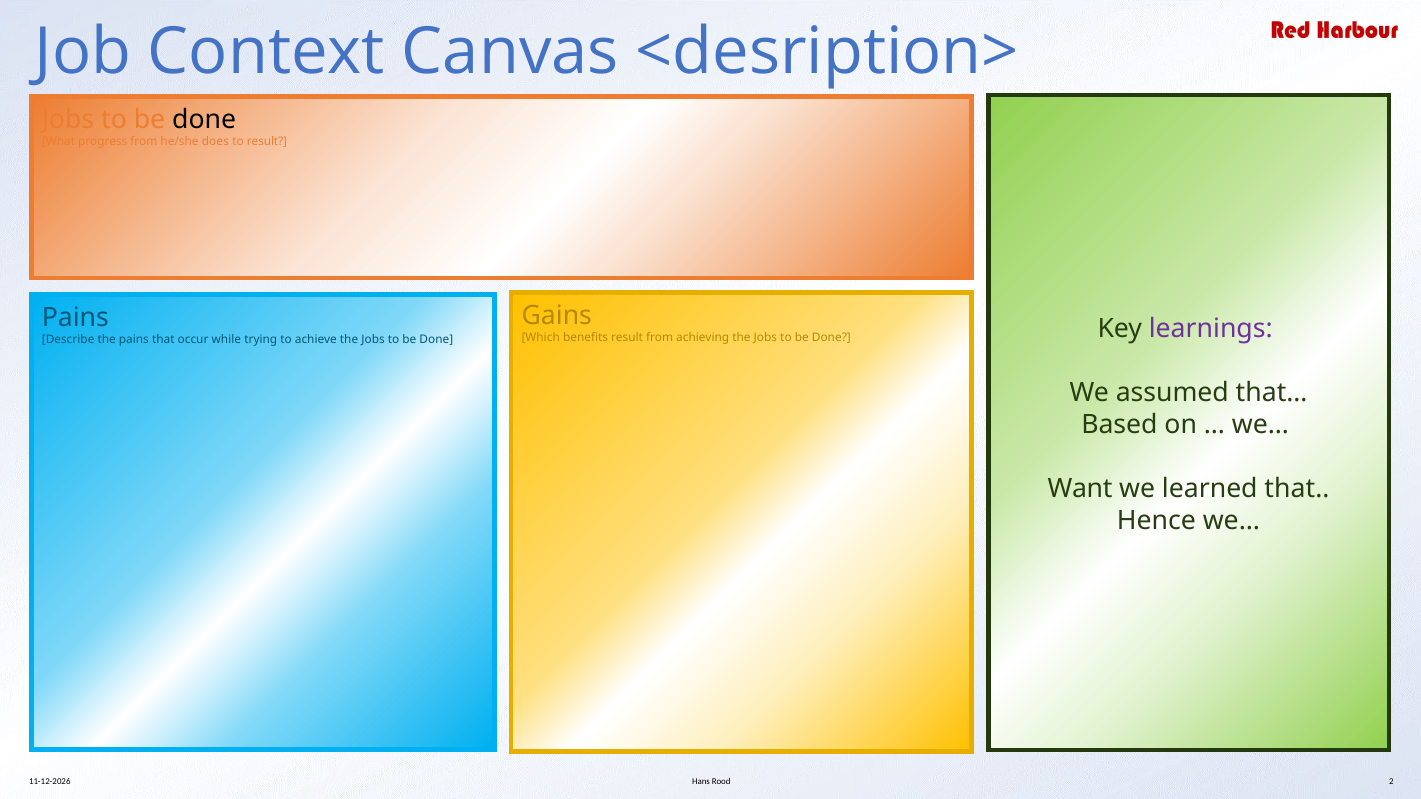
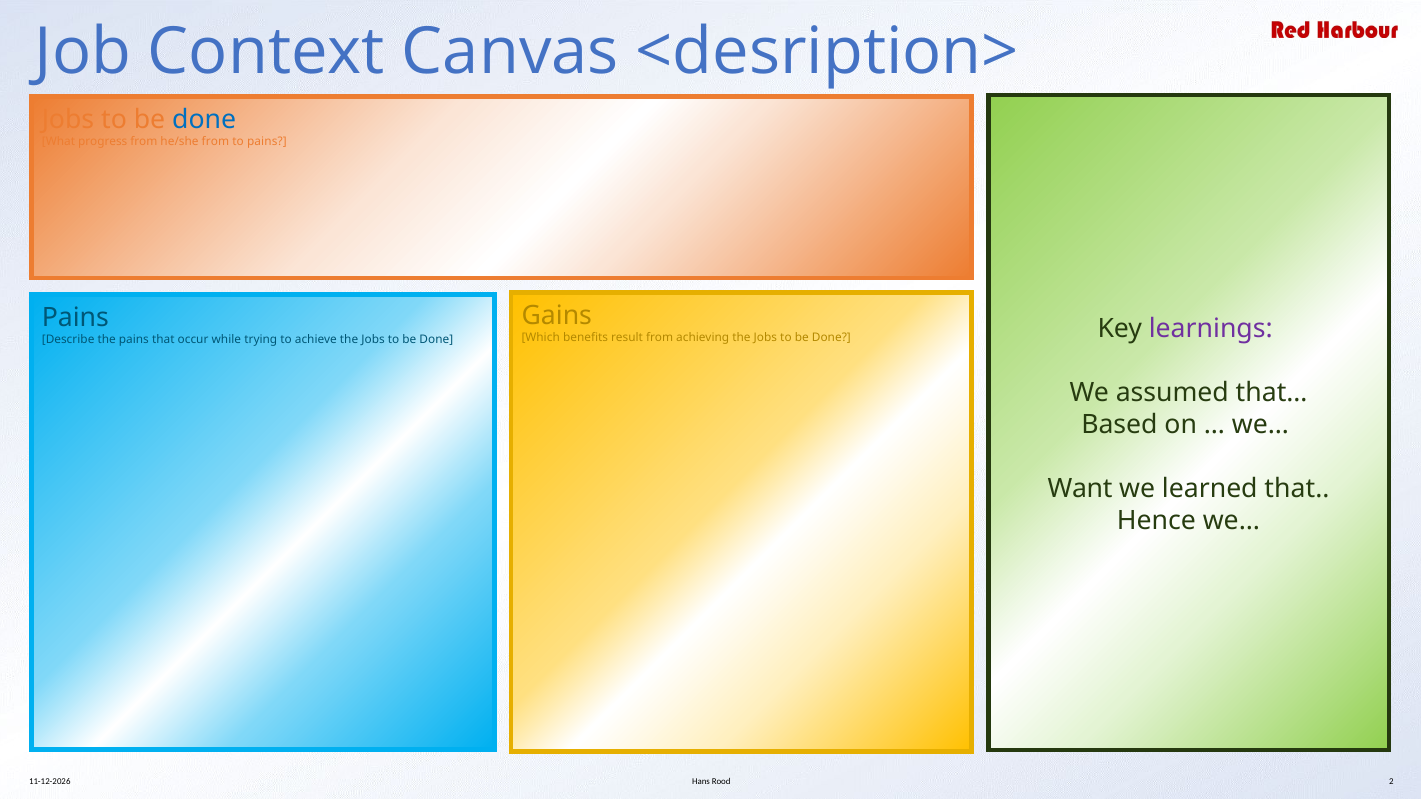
done colour: black -> blue (204, 119)
he/she does: does -> from (215, 142)
to result: result -> pains (267, 142)
